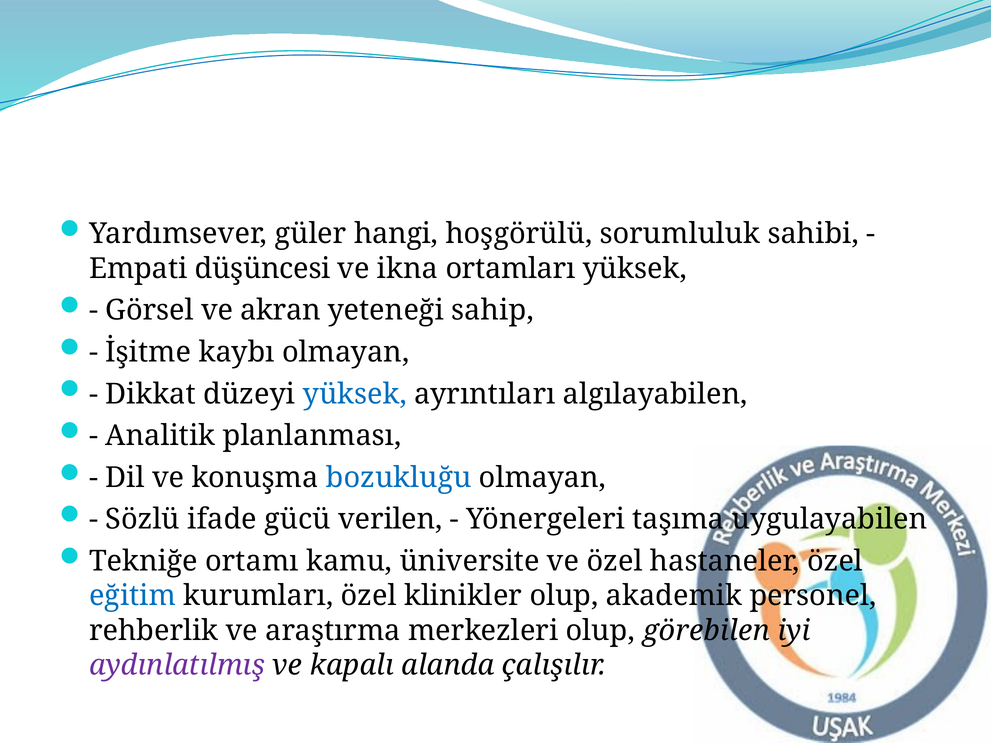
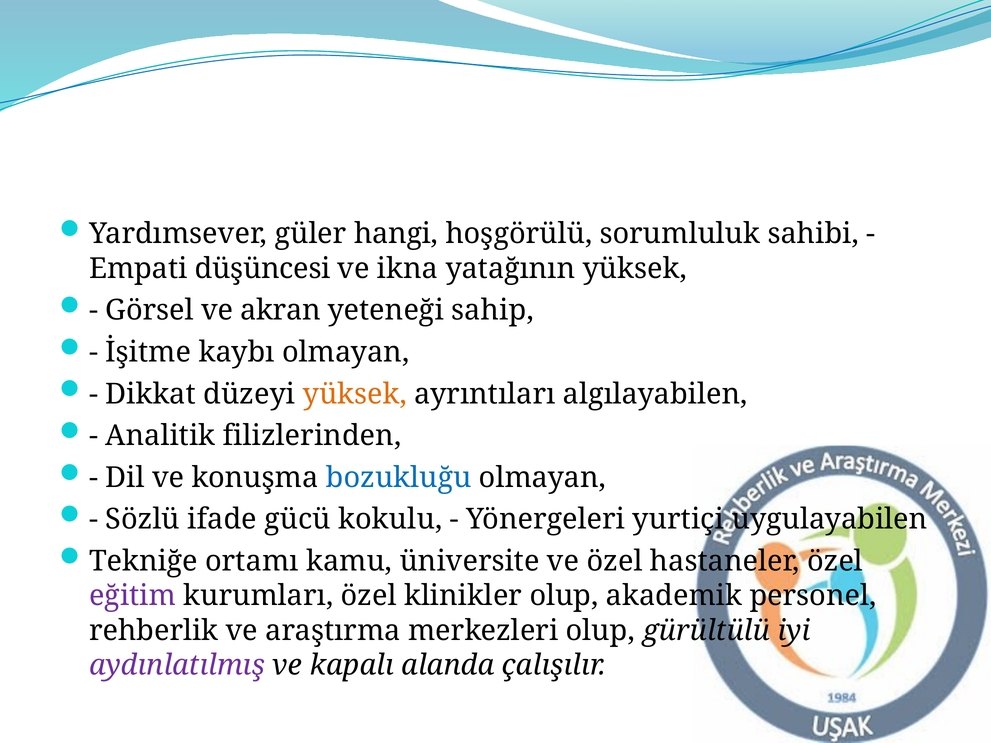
ortamları: ortamları -> yatağının (510, 269)
yüksek colour: blue -> orange (355, 394)
planlanması: planlanması -> filizlerinden (312, 436)
verilen: verilen -> kokulu (390, 520)
taşıma: taşıma -> yurtiçi (678, 520)
eğitim colour: blue -> purple (133, 596)
görebilen: görebilen -> gürültülü (706, 631)
